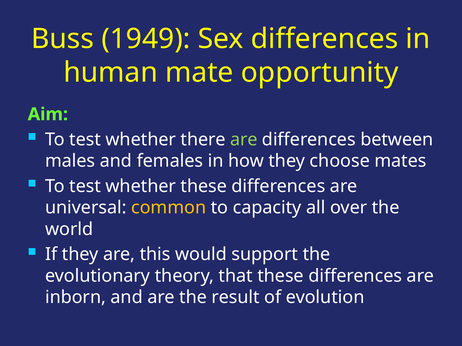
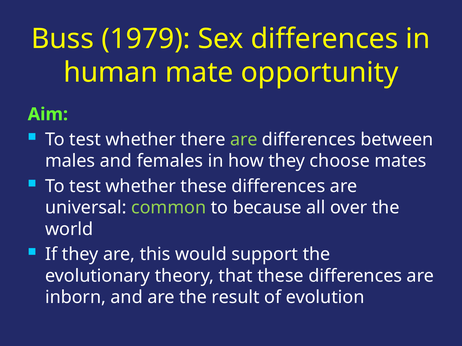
1949: 1949 -> 1979 (146, 39)
common colour: yellow -> light green (169, 208)
capacity: capacity -> because (267, 208)
